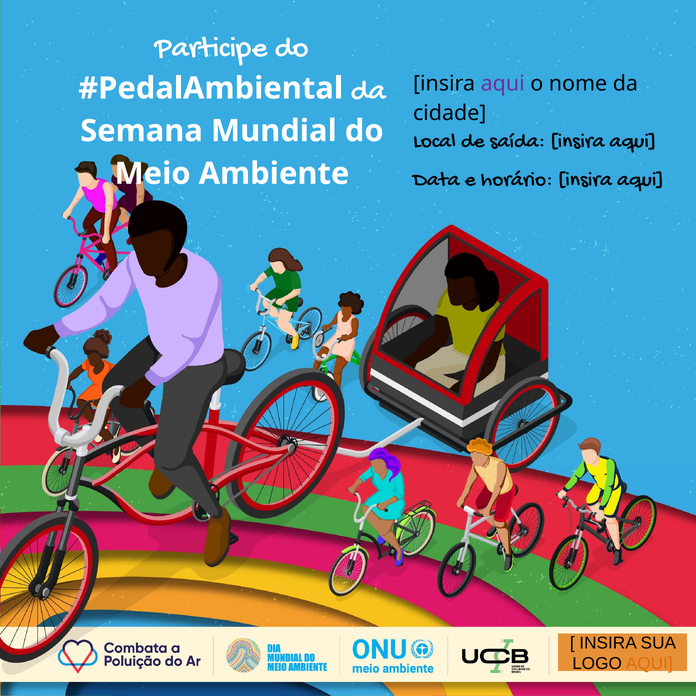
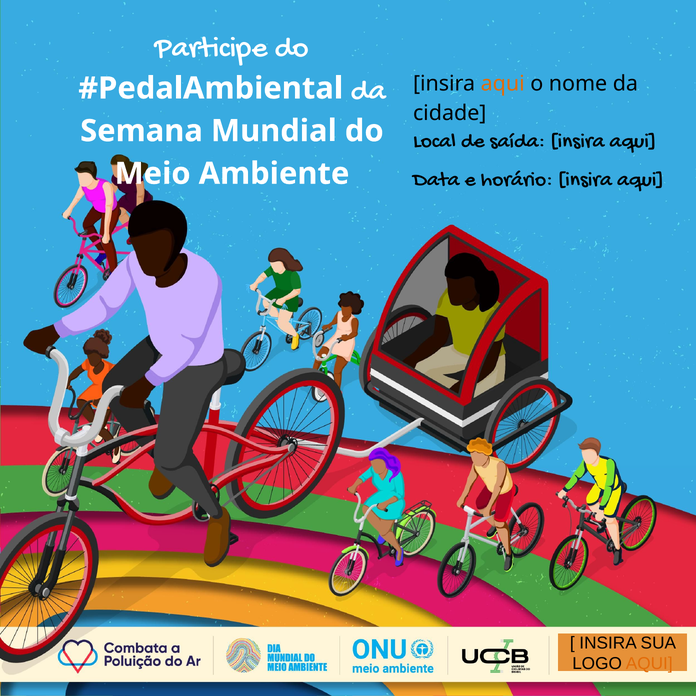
aqui colour: purple -> orange (503, 84)
